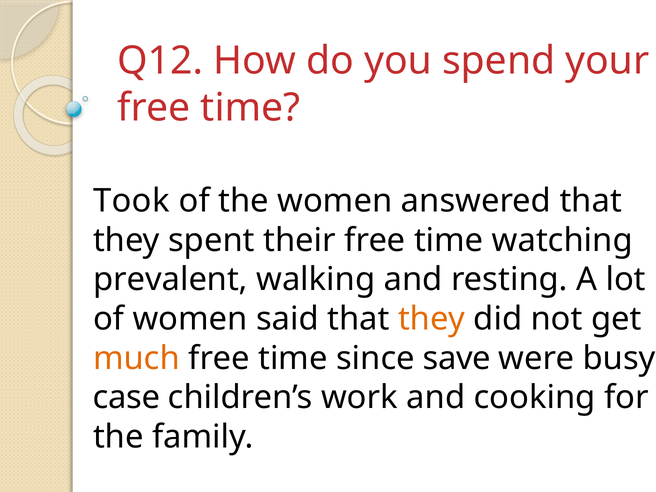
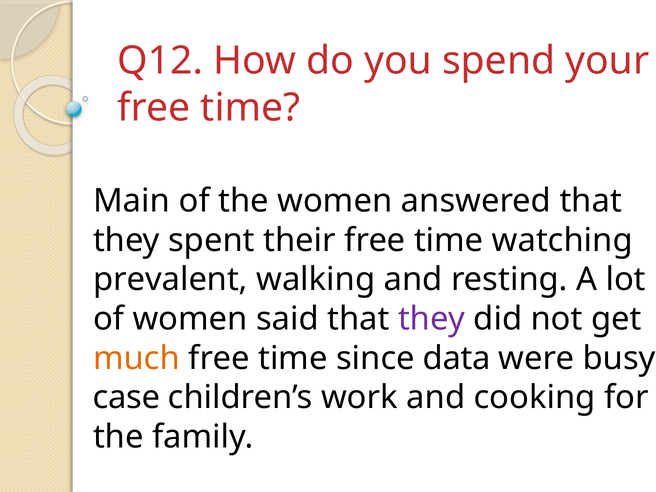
Took: Took -> Main (132, 201)
they colour: orange -> purple (432, 319)
save: save -> data (457, 358)
